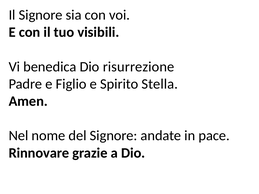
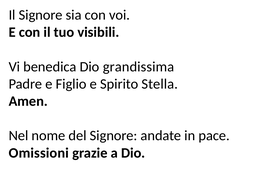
risurrezione: risurrezione -> grandissima (139, 67)
Rinnovare: Rinnovare -> Omissioni (39, 153)
